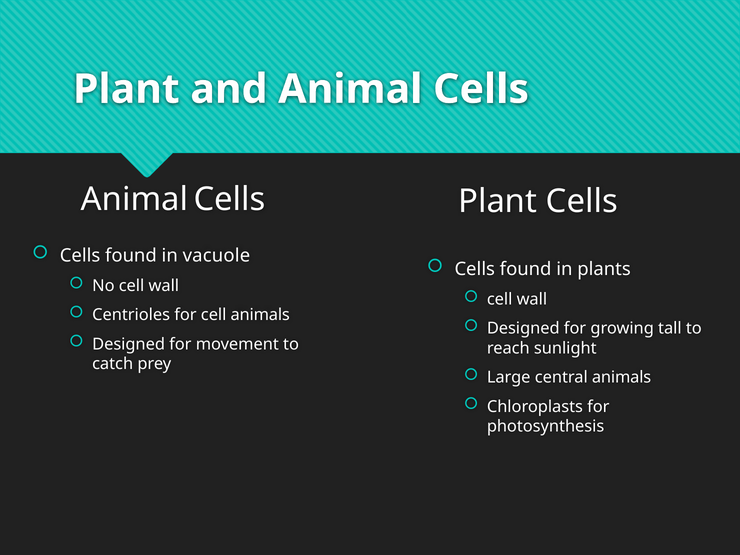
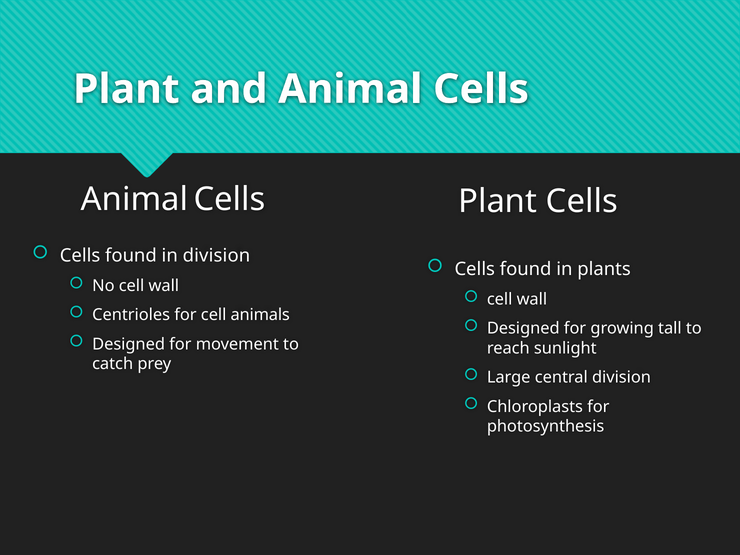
in vacuole: vacuole -> division (216, 256)
central animals: animals -> division (622, 377)
